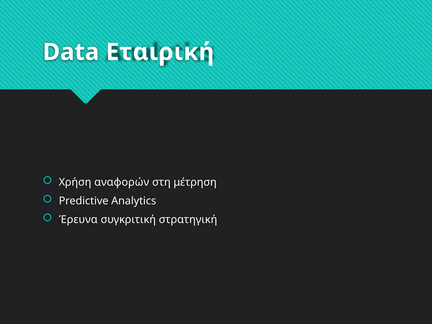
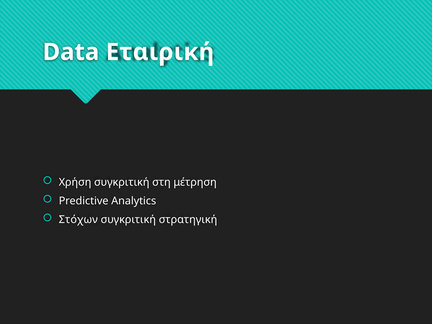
Χρήση αναφορών: αναφορών -> συγκριτική (122, 182)
Έρευνα: Έρευνα -> Στόχων (78, 220)
